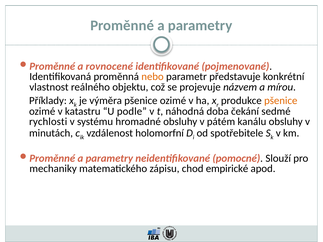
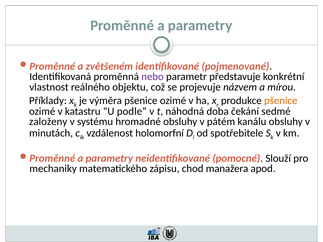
rovnocené: rovnocené -> zvětšeném (109, 66)
nebo colour: orange -> purple (153, 77)
rychlosti: rychlosti -> založeny (48, 122)
empirické: empirické -> manažera (227, 169)
